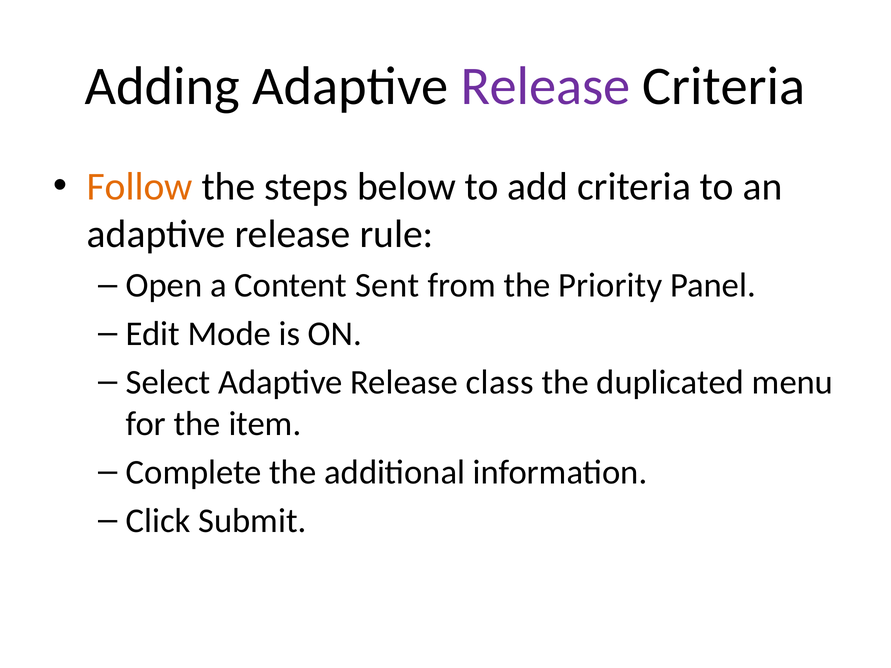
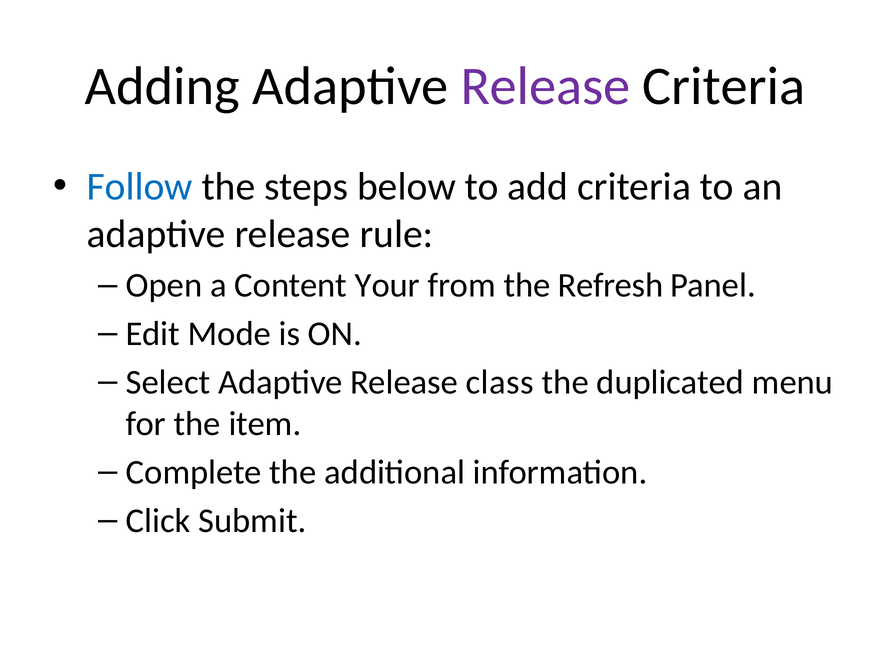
Follow colour: orange -> blue (140, 187)
Sent: Sent -> Your (387, 286)
Priority: Priority -> Refresh (611, 286)
